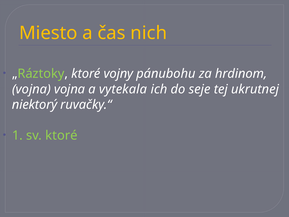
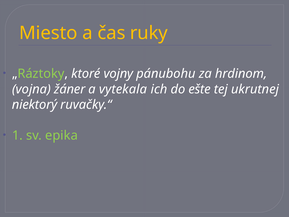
nich: nich -> ruky (149, 33)
vojna vojna: vojna -> žáner (70, 89)
seje: seje -> ešte (200, 89)
sv ktoré: ktoré -> epika (61, 135)
